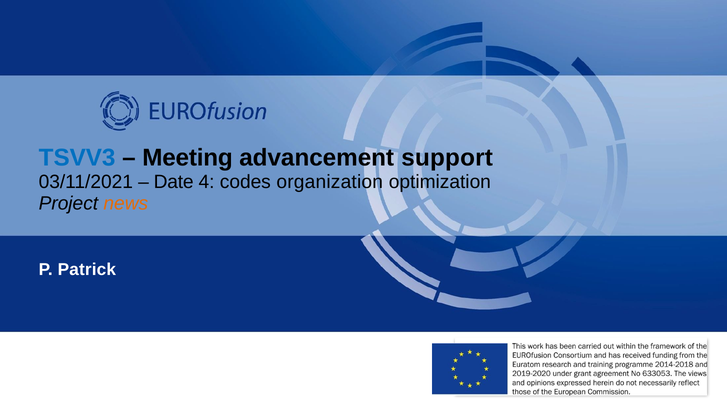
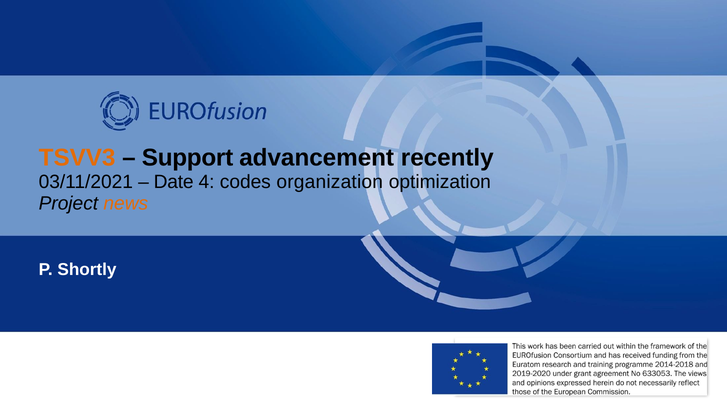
TSVV3 colour: blue -> orange (77, 158)
Meeting: Meeting -> Support (188, 158)
support: support -> recently (447, 158)
Patrick: Patrick -> Shortly (87, 270)
